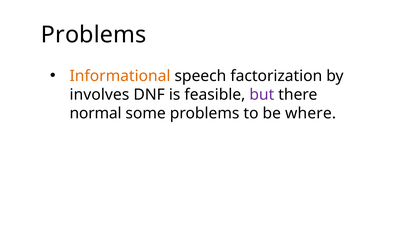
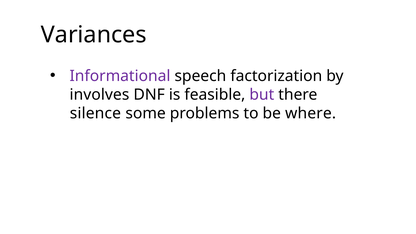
Problems: Problems -> Variances (94, 35)
Informational colour: orange -> purple (120, 76)
normal: normal -> silence (95, 113)
